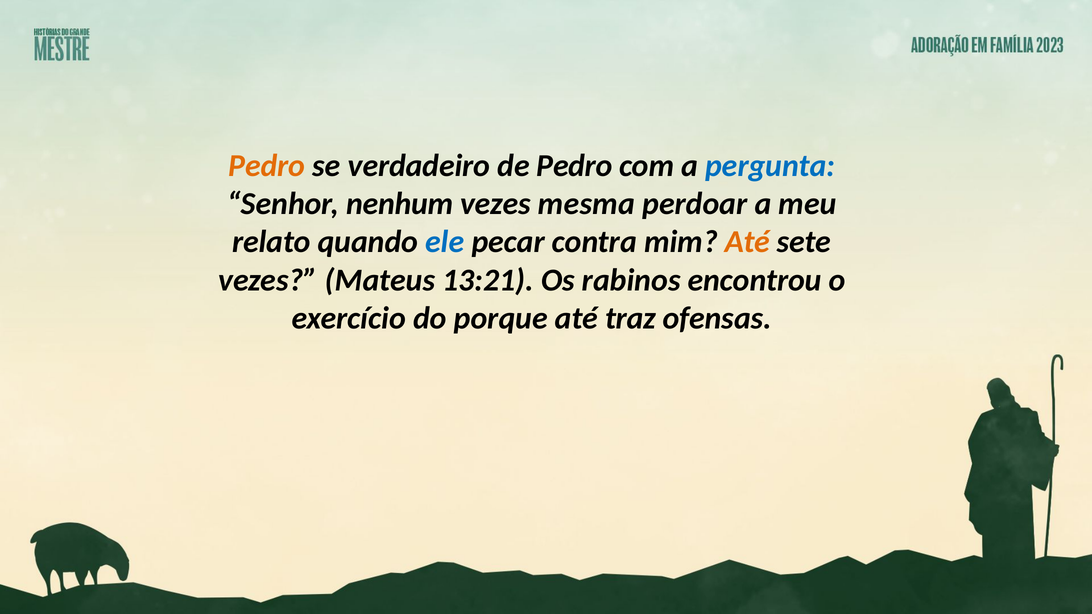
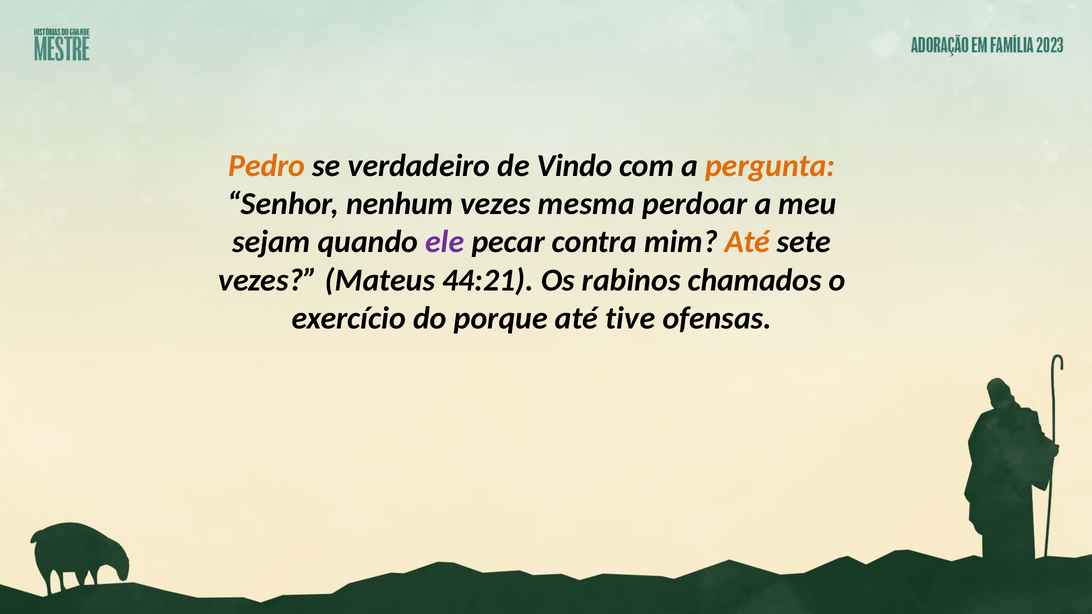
de Pedro: Pedro -> Vindo (574, 166)
pergunta colour: blue -> orange (770, 166)
relato: relato -> sejam (271, 242)
ele colour: blue -> purple (445, 242)
13:21: 13:21 -> 44:21 (488, 280)
encontrou: encontrou -> chamados (755, 280)
traz: traz -> tive (630, 319)
